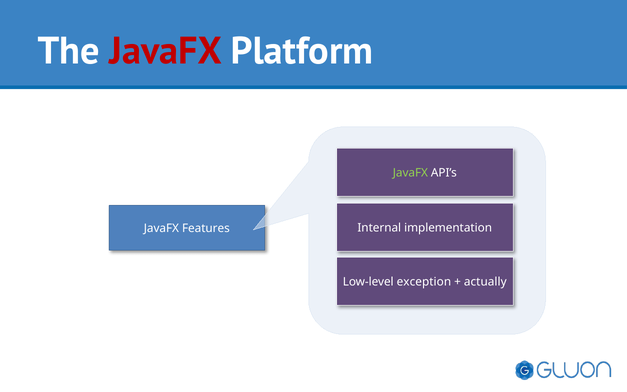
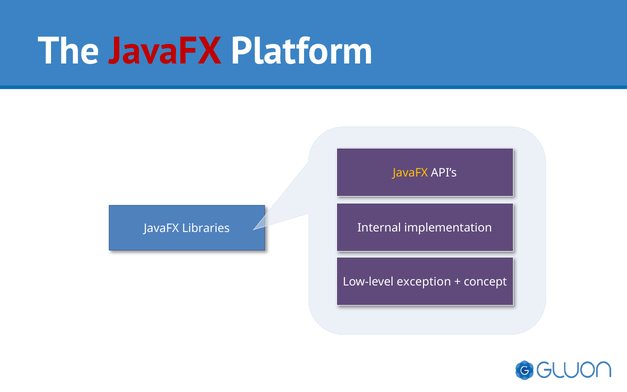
JavaFX colour: light green -> yellow (410, 173)
Features: Features -> Libraries (206, 229)
actually: actually -> concept (485, 282)
